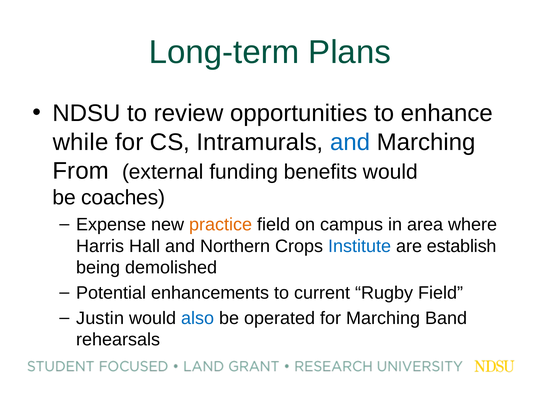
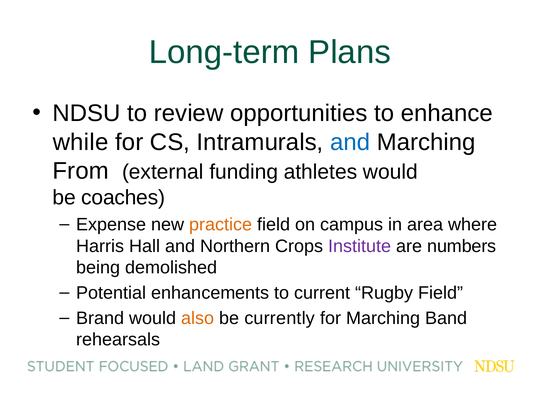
benefits: benefits -> athletes (321, 172)
Institute colour: blue -> purple (360, 246)
establish: establish -> numbers (462, 246)
Justin: Justin -> Brand (100, 318)
also colour: blue -> orange (198, 318)
operated: operated -> currently (280, 318)
